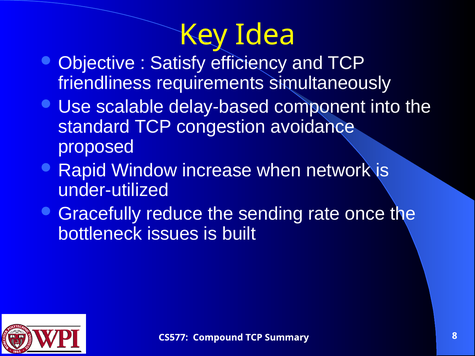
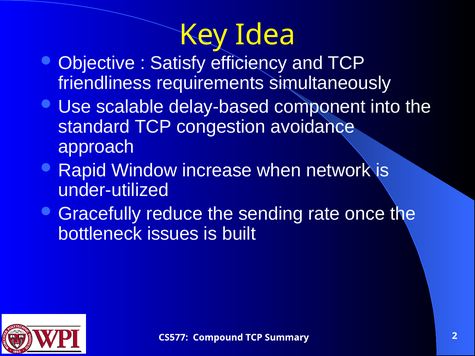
proposed: proposed -> approach (96, 147)
8: 8 -> 2 (455, 336)
